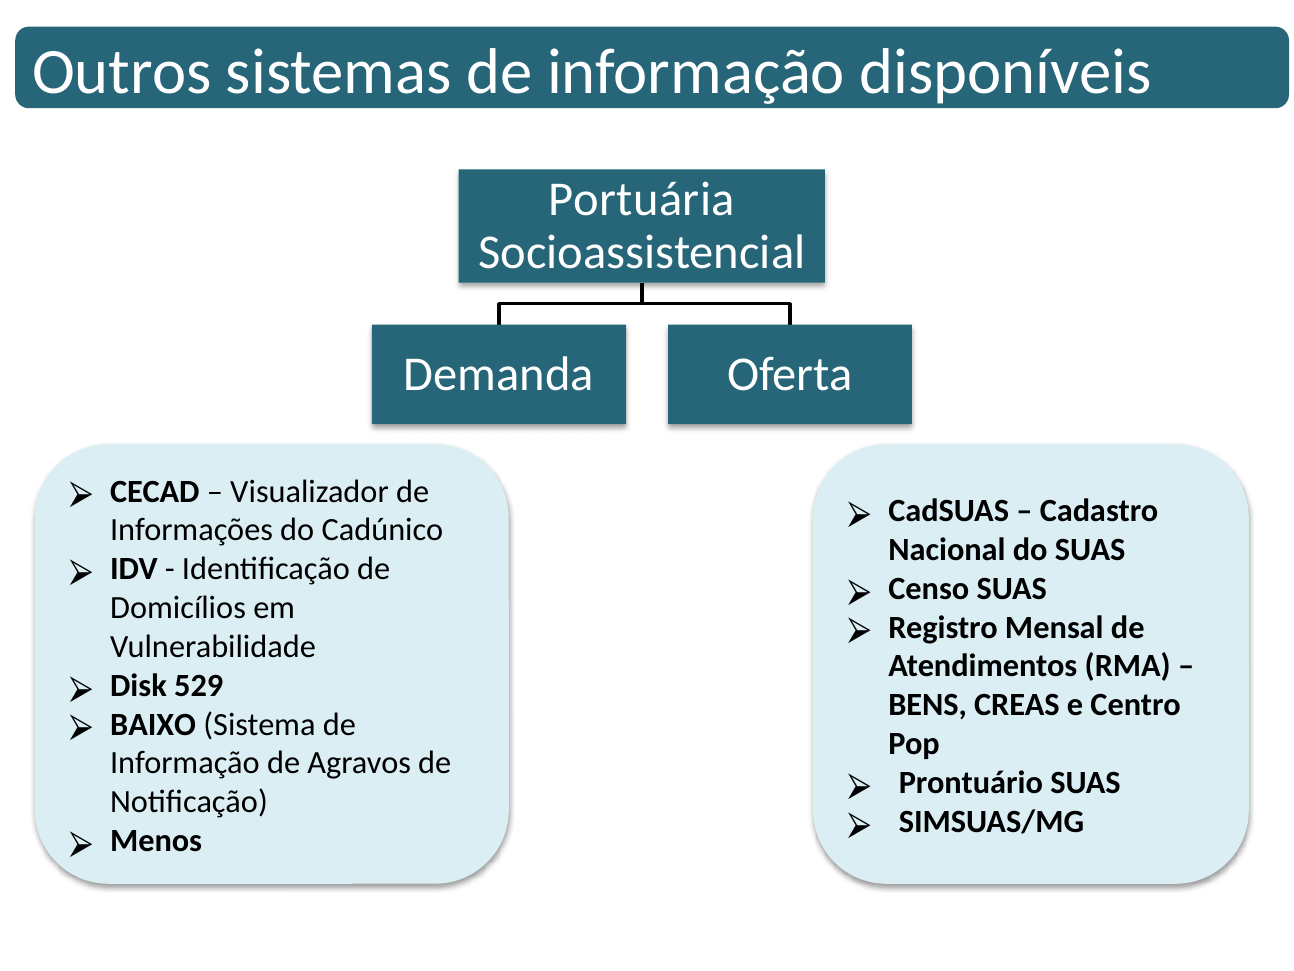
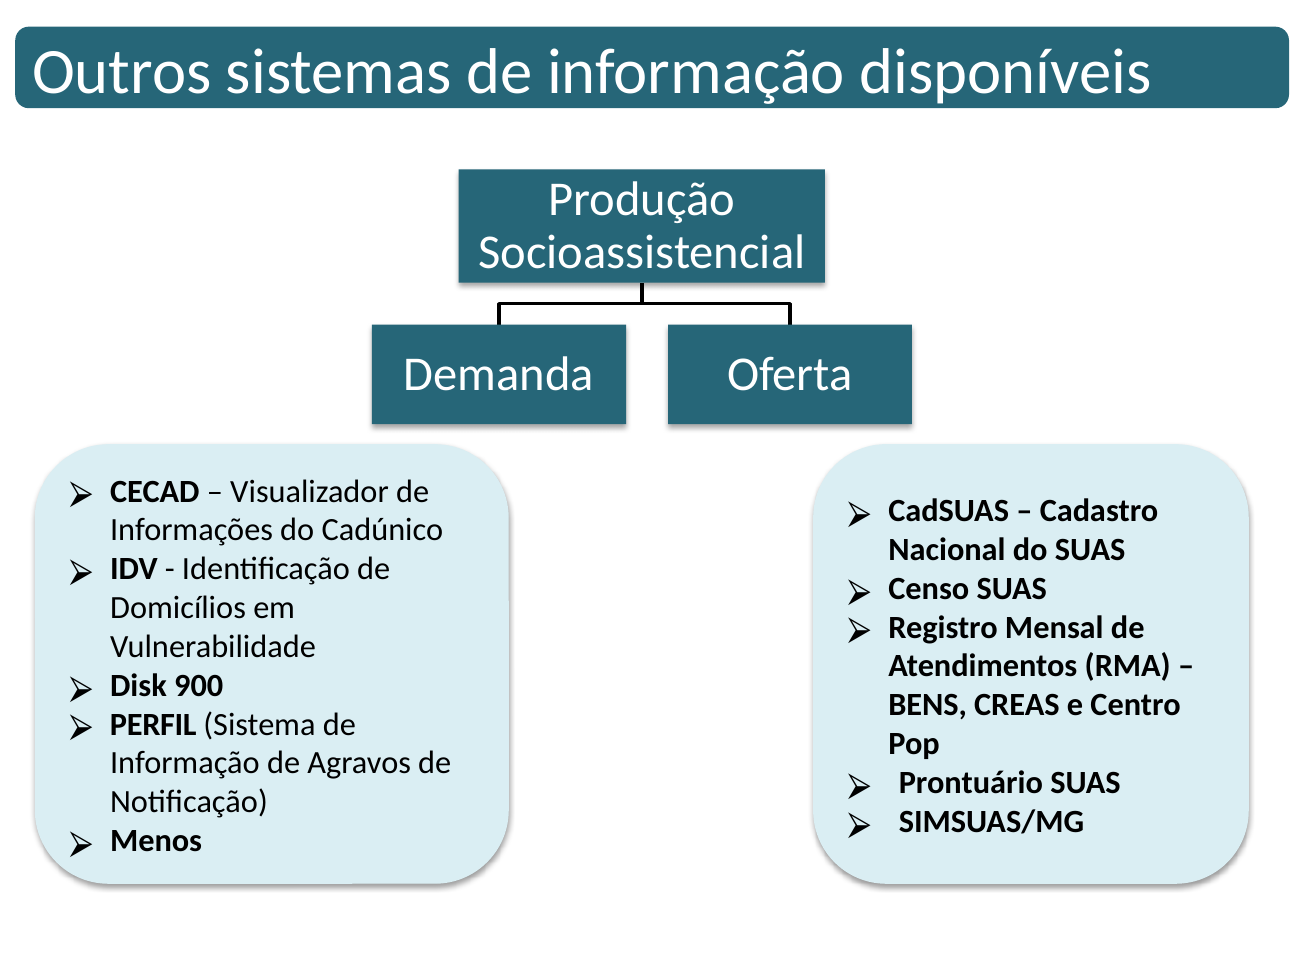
Portuária: Portuária -> Produção (642, 199)
529: 529 -> 900 (199, 685)
BAIXO: BAIXO -> PERFIL (153, 724)
